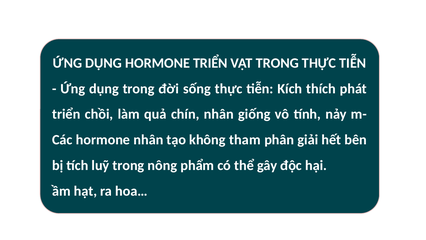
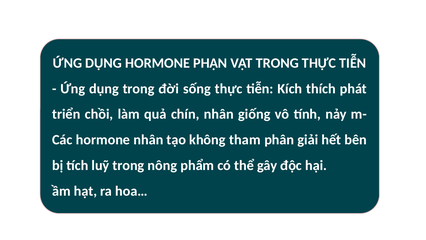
HORMONE TRIỂN: TRIỂN -> PHẬN (210, 63)
